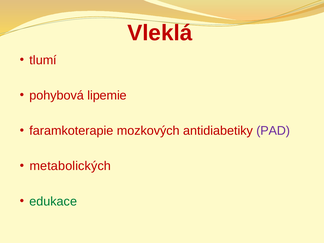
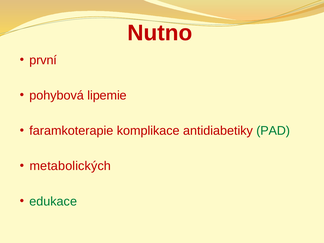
Vleklá: Vleklá -> Nutno (160, 33)
tlumí: tlumí -> první (43, 60)
mozkových: mozkových -> komplikace (148, 131)
PAD colour: purple -> green (273, 131)
